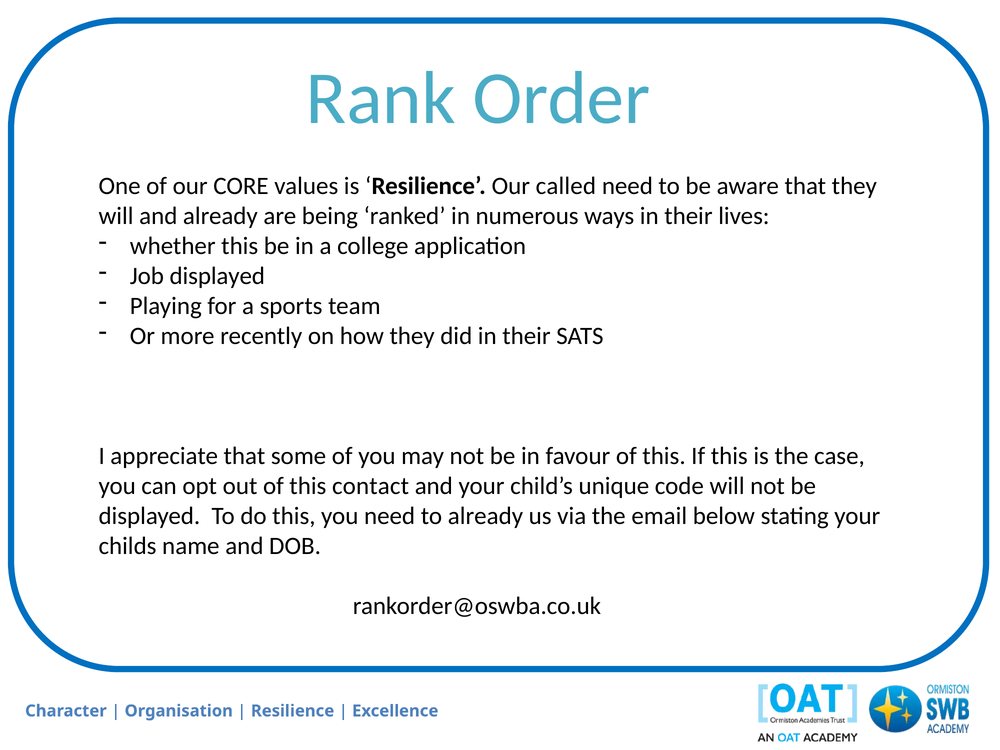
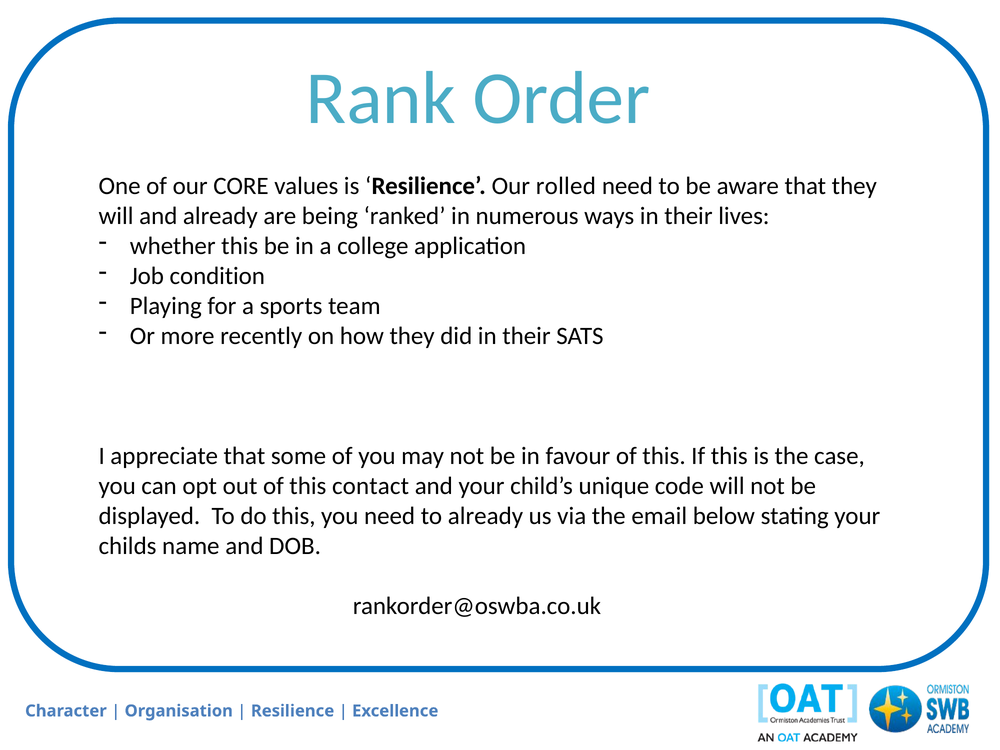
called: called -> rolled (566, 186)
Job displayed: displayed -> condition (217, 276)
